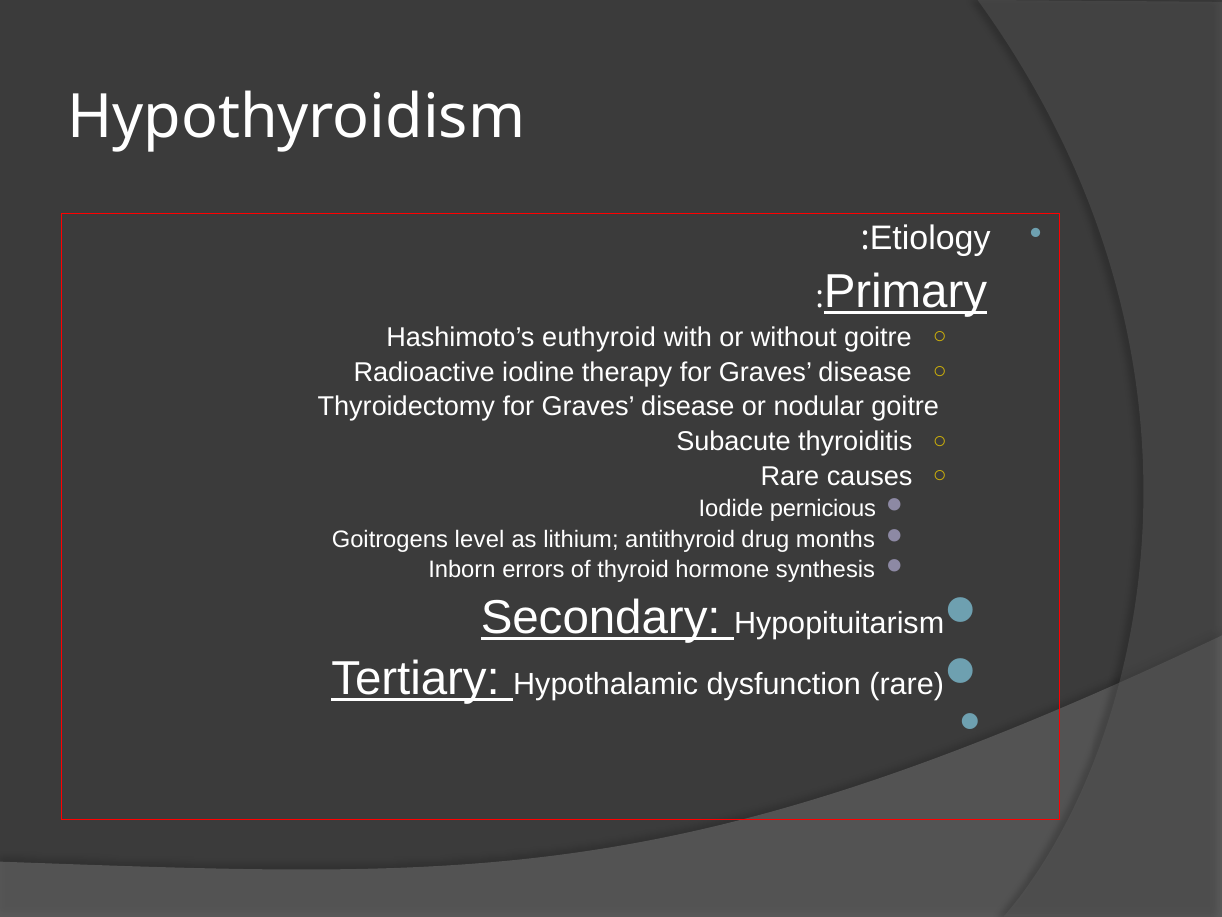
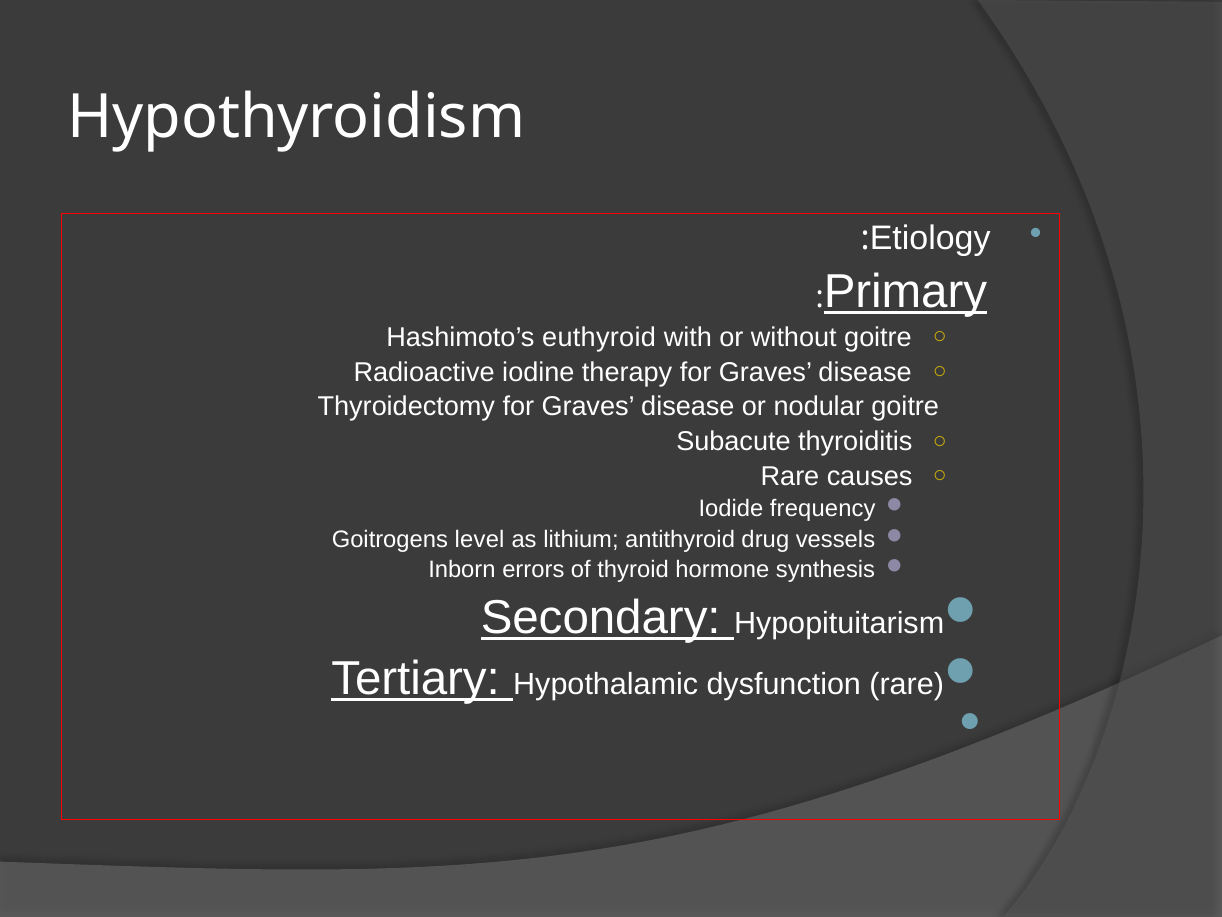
pernicious: pernicious -> frequency (823, 509)
months: months -> vessels (835, 539)
